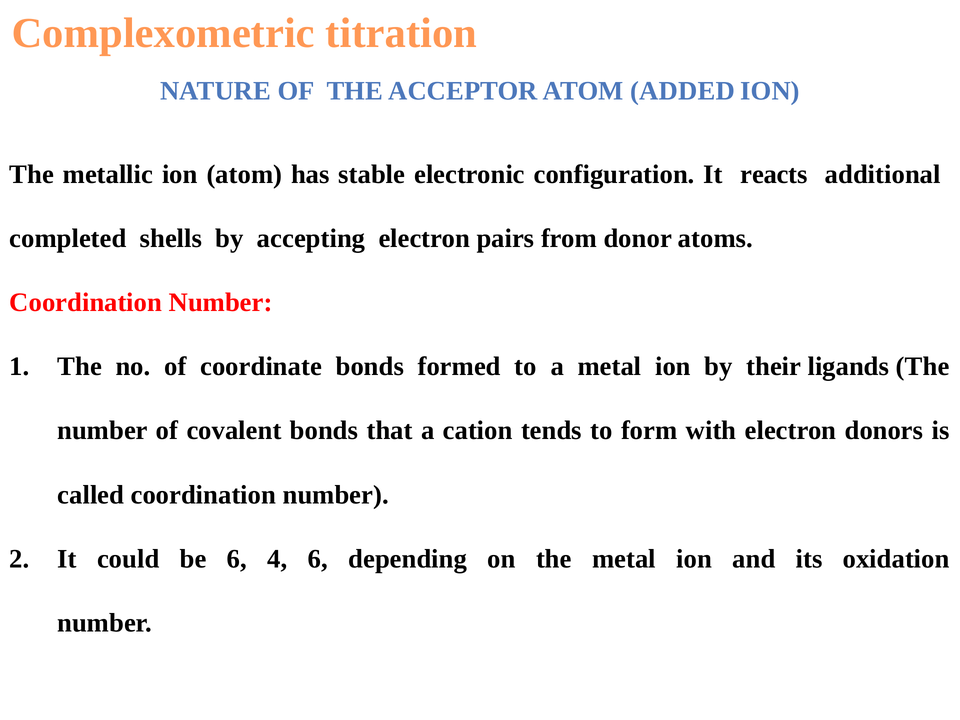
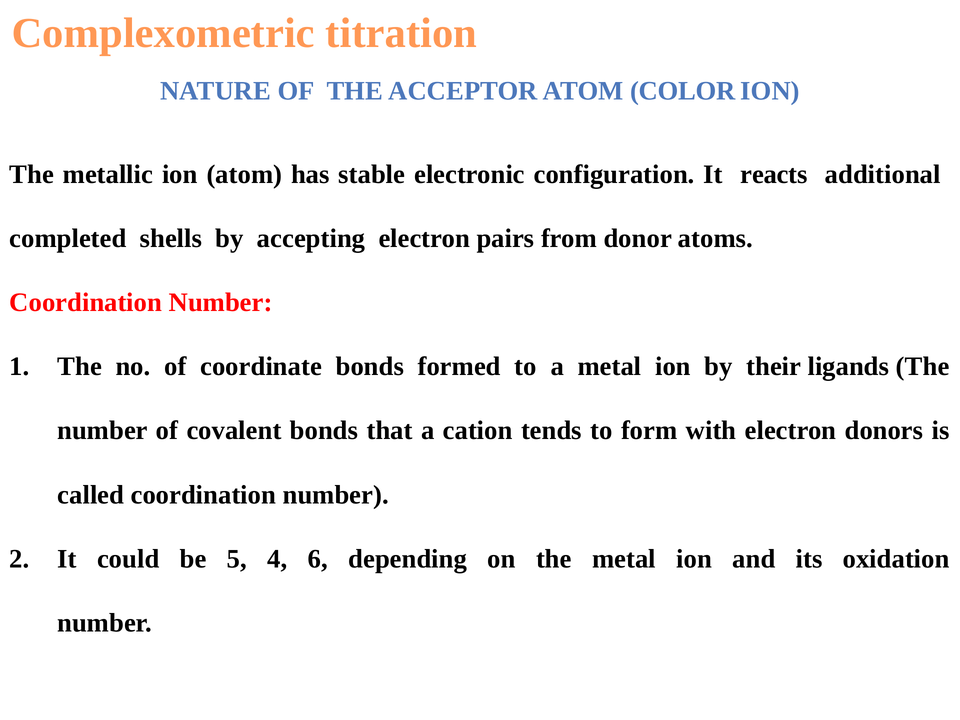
ADDED: ADDED -> COLOR (683, 91)
be 6: 6 -> 5 (237, 559)
